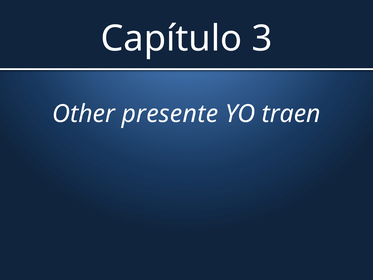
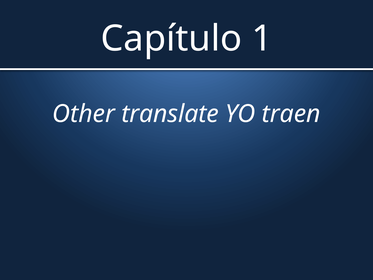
3: 3 -> 1 (262, 39)
presente: presente -> translate (170, 114)
